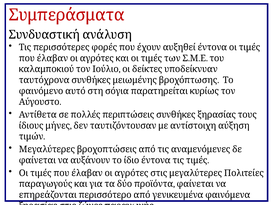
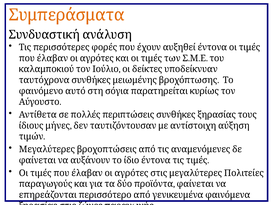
Συμπεράσματα colour: red -> orange (67, 15)
